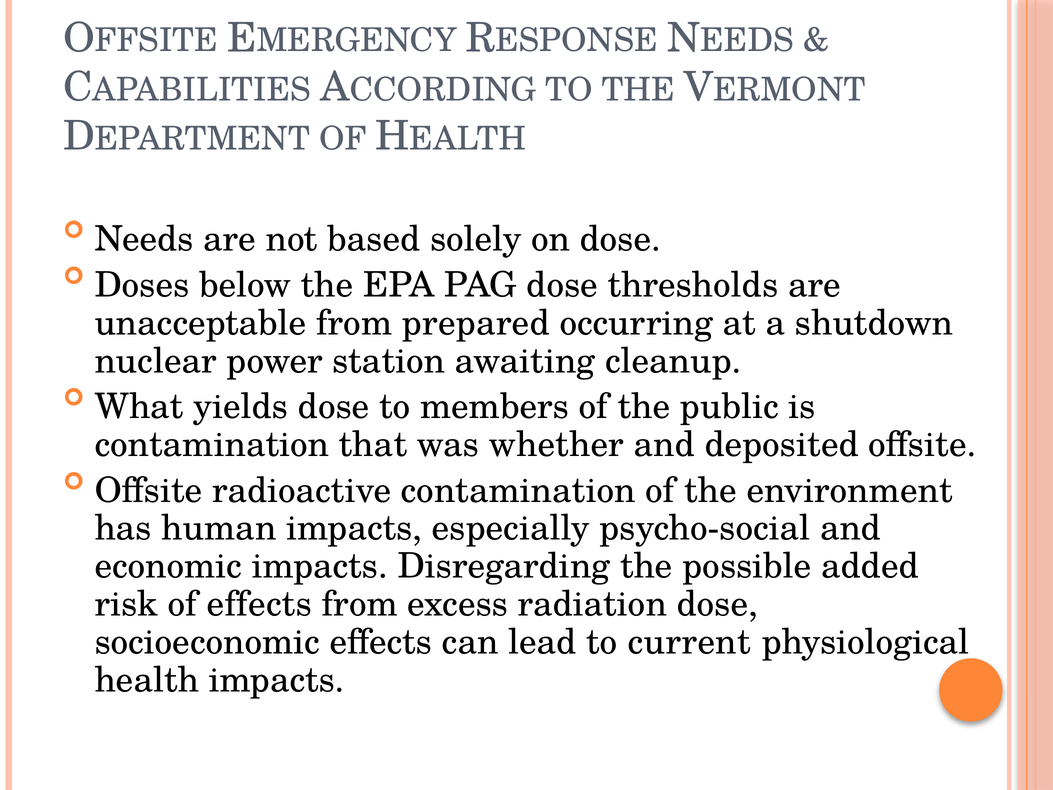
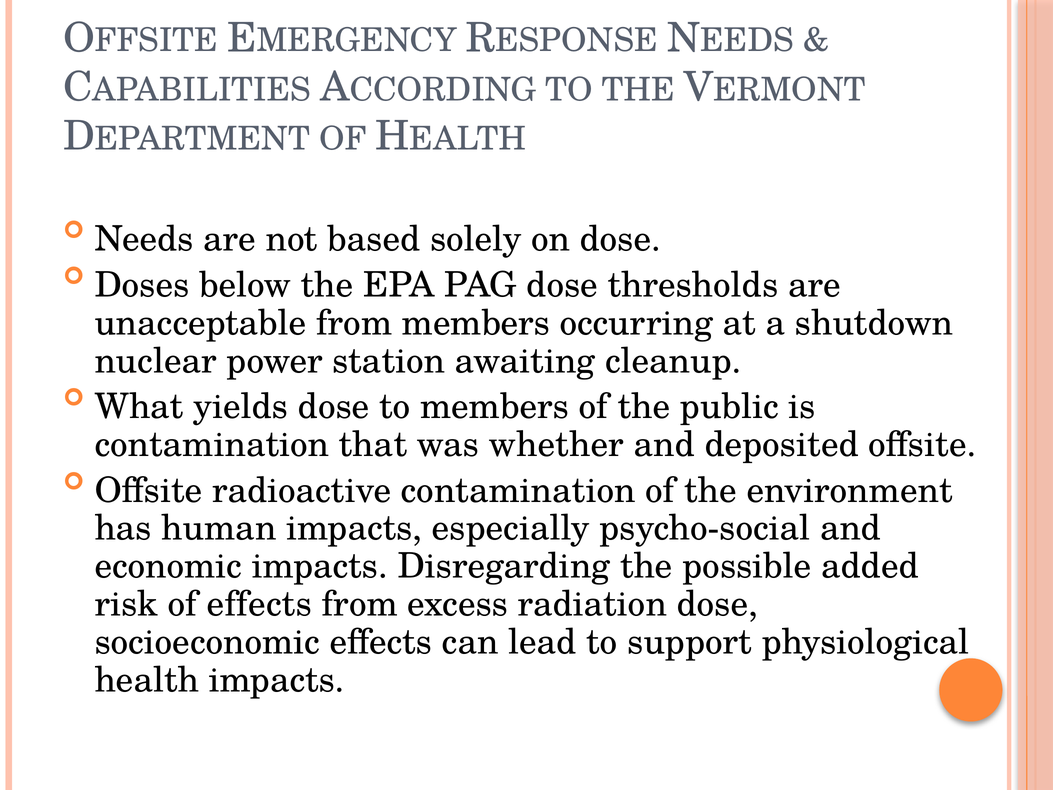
from prepared: prepared -> members (476, 323)
current: current -> support (690, 642)
